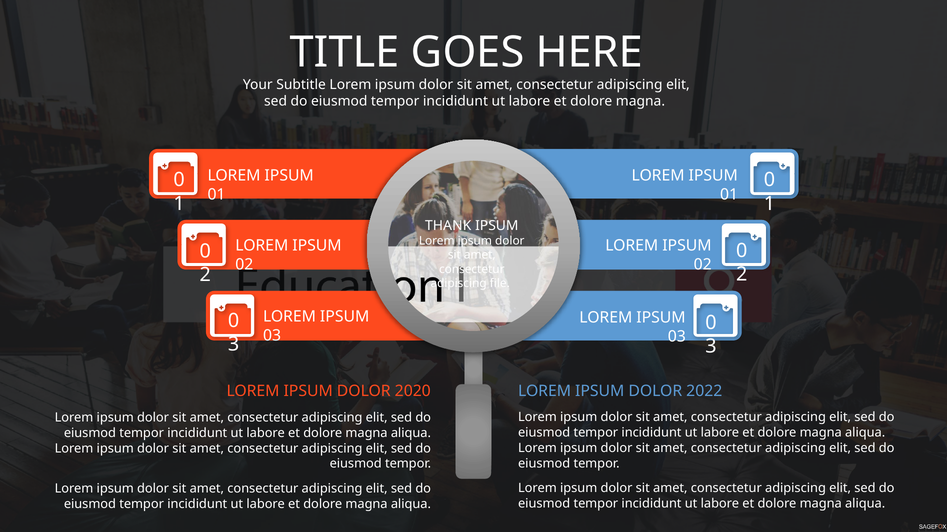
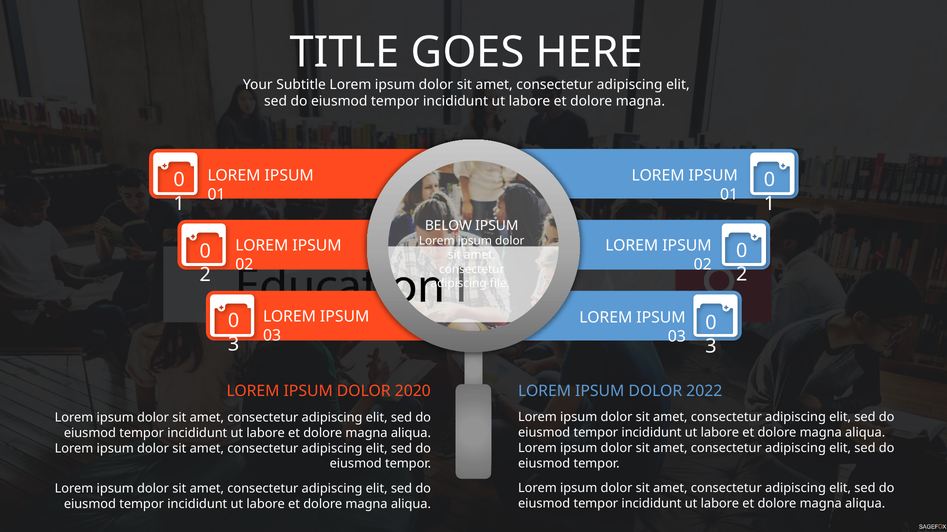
THANK: THANK -> BELOW (448, 226)
